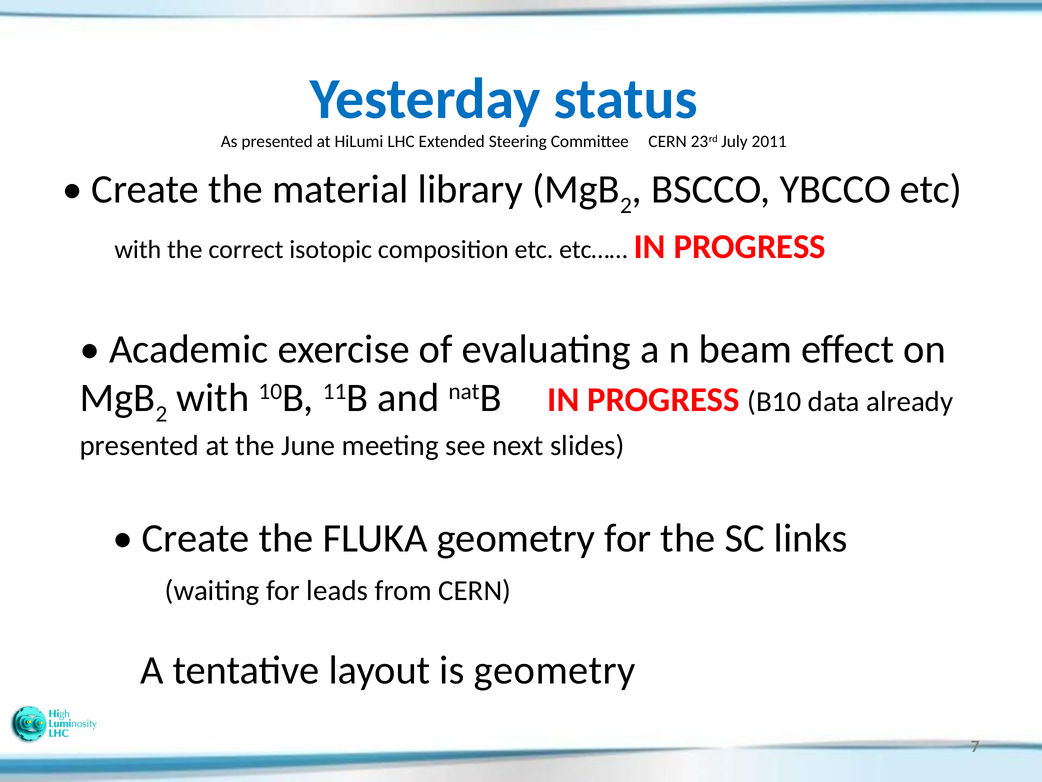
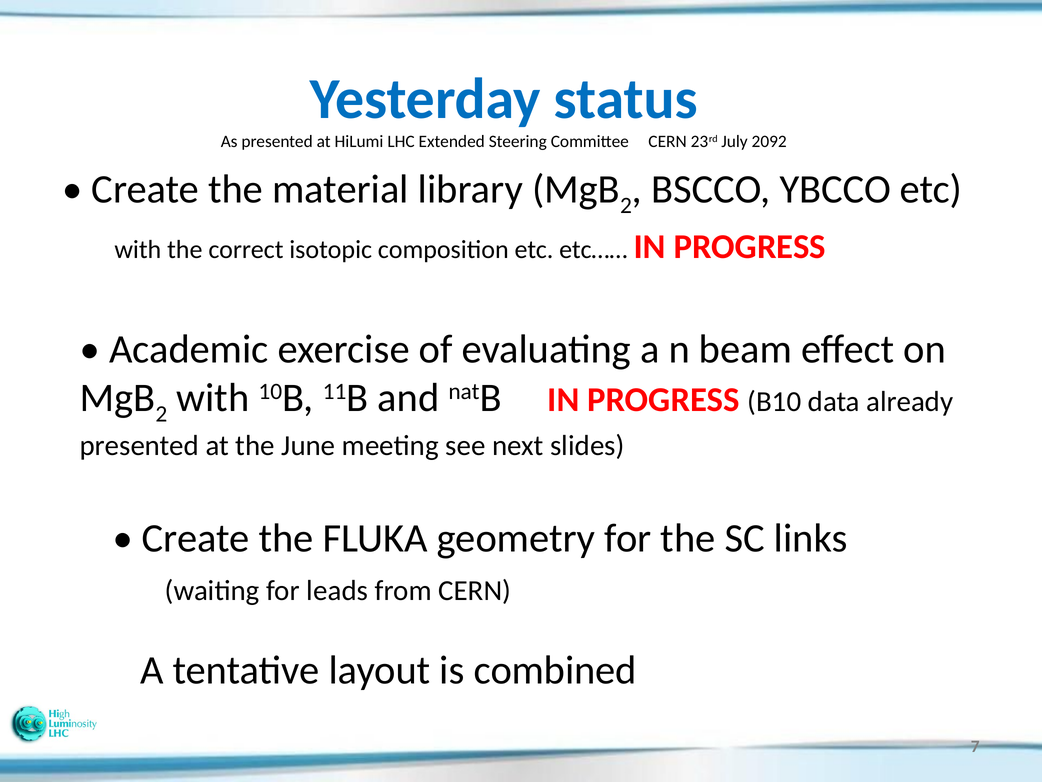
2011: 2011 -> 2092 (769, 142)
is geometry: geometry -> combined (555, 670)
